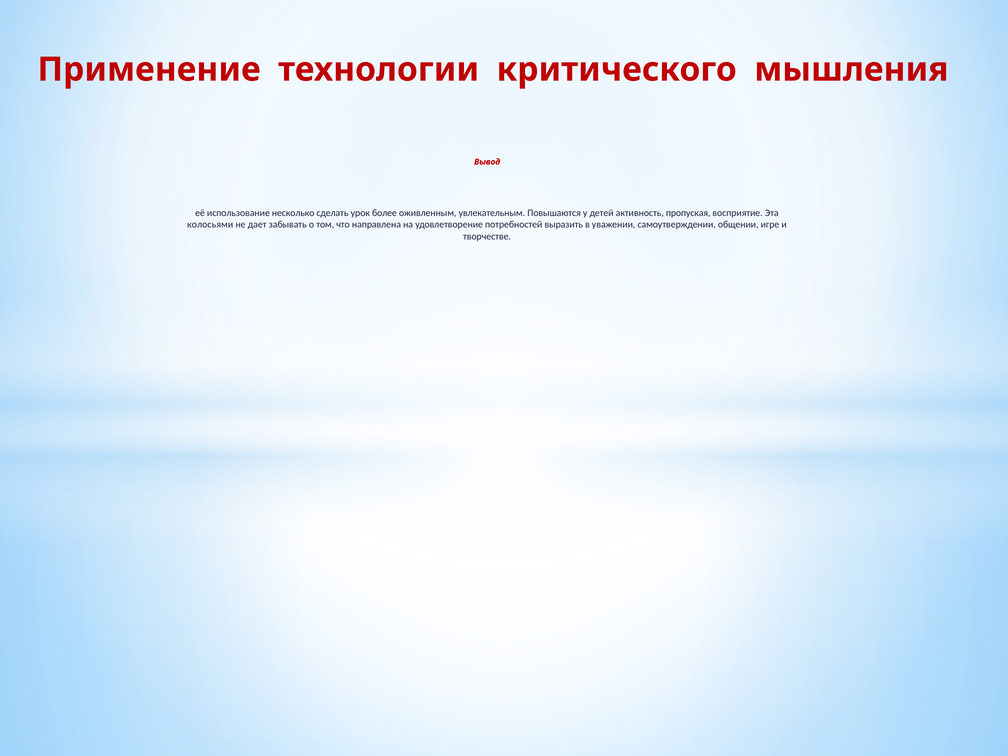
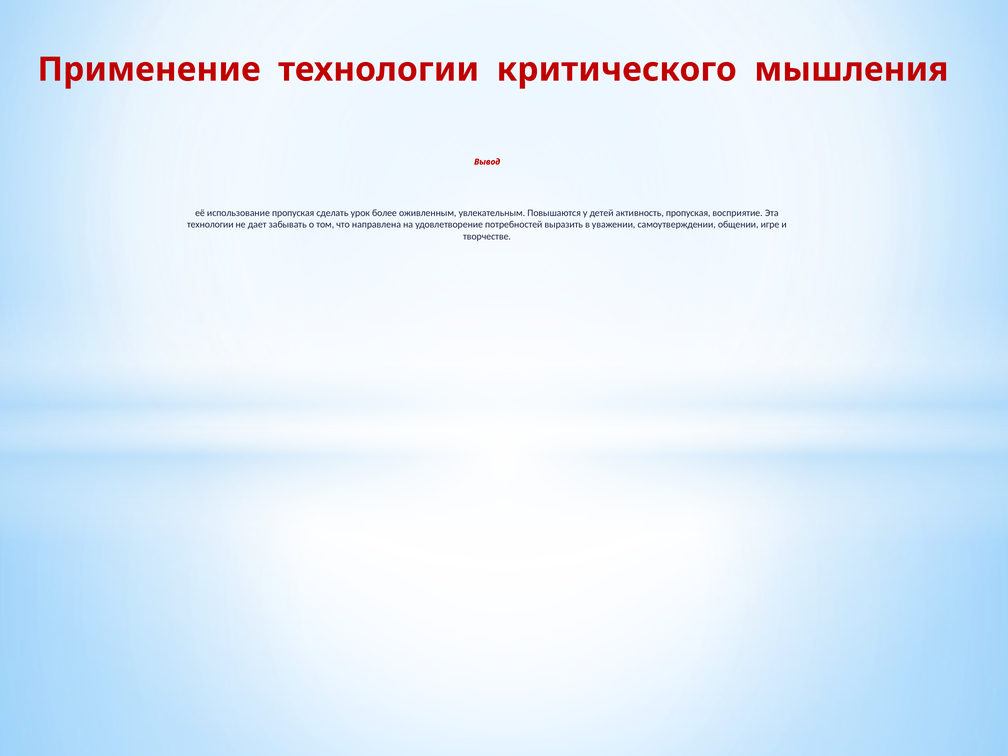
использование несколько: несколько -> пропуская (293, 213)
колосьями: колосьями -> технологии (210, 225)
